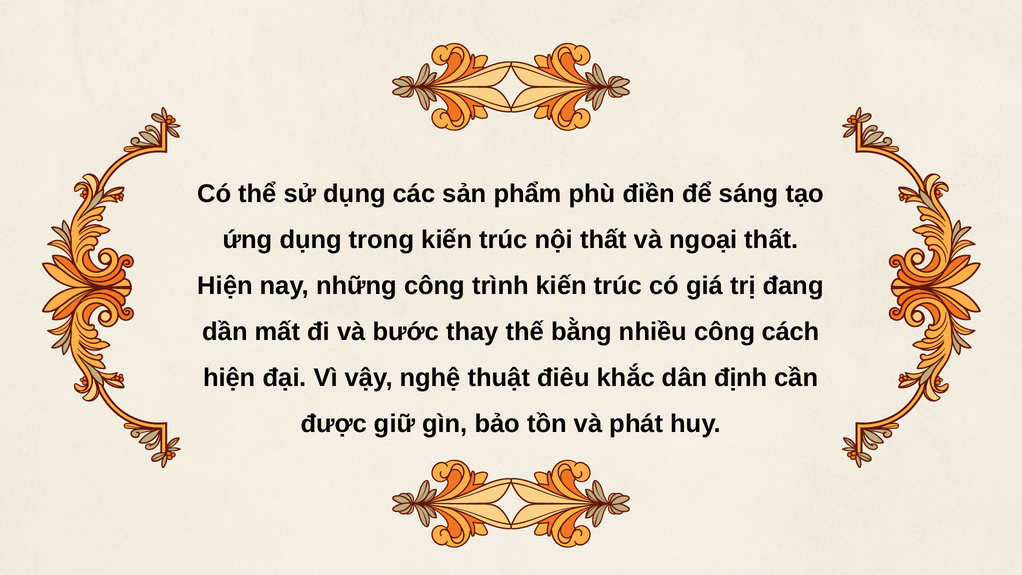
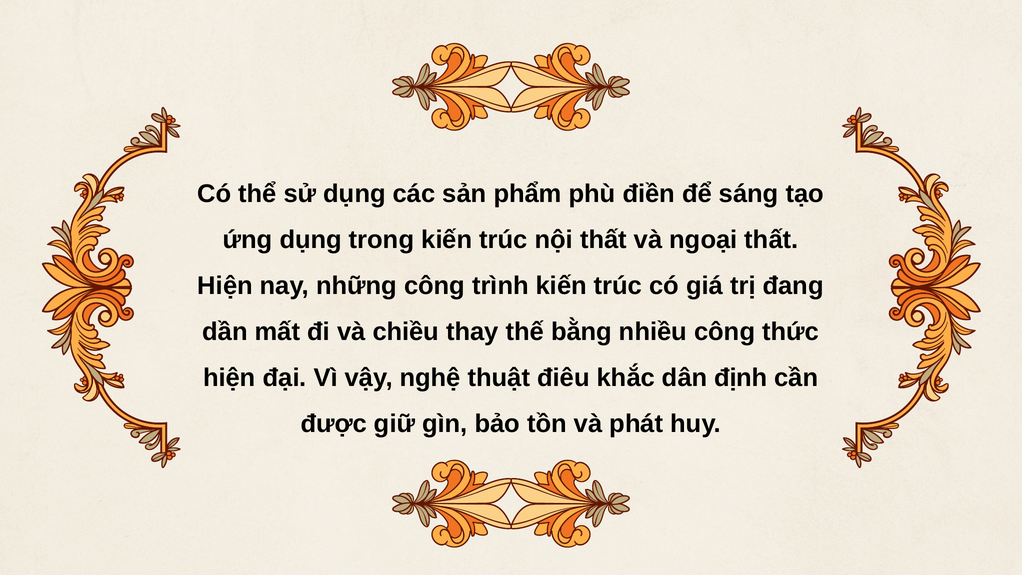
bước: bước -> chiều (406, 332)
cách: cách -> thức (791, 332)
